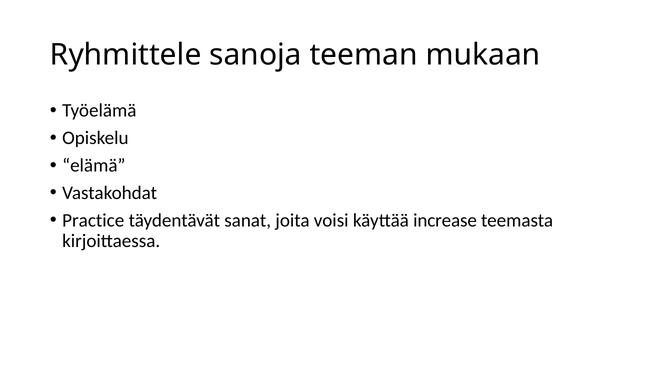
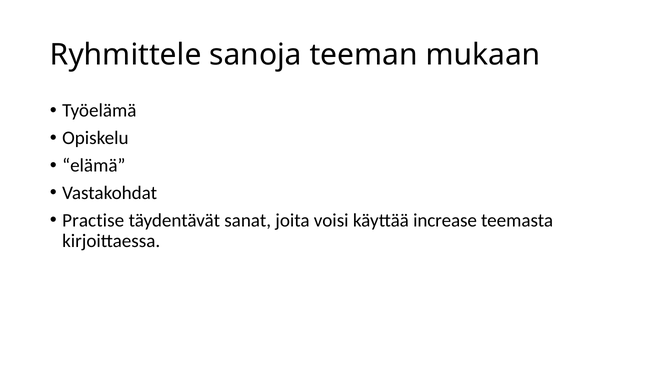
Practice: Practice -> Practise (93, 221)
